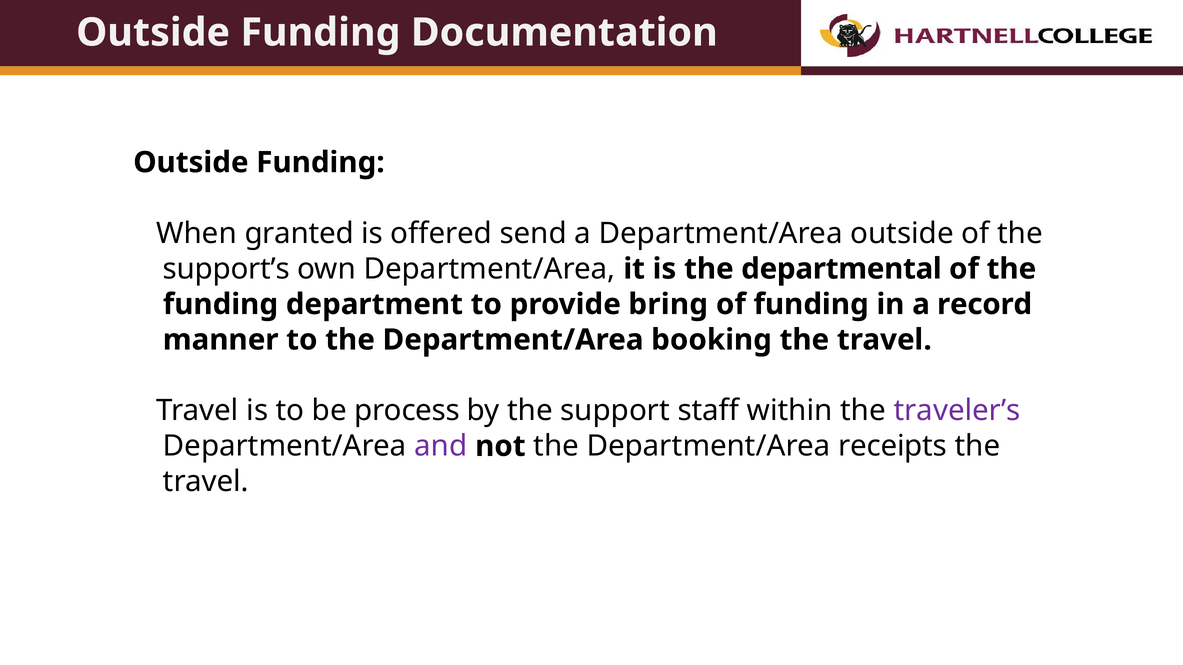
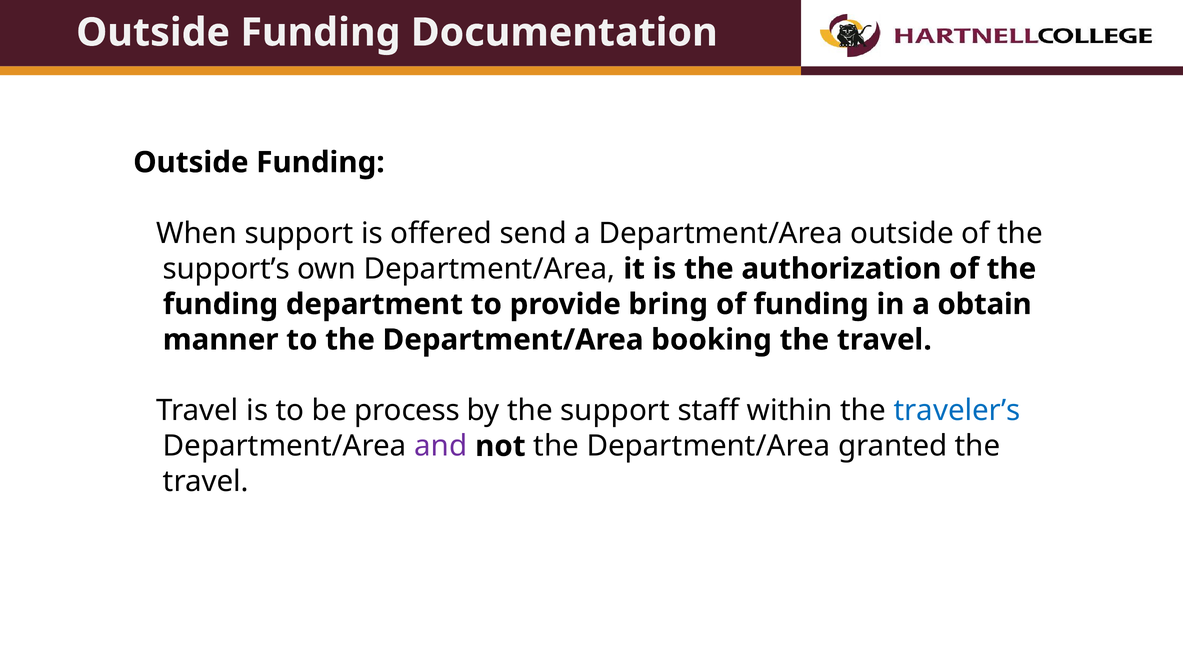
When granted: granted -> support (299, 234)
departmental: departmental -> authorization (841, 269)
record: record -> obtain (985, 305)
traveler’s colour: purple -> blue (957, 411)
receipts: receipts -> granted (893, 446)
